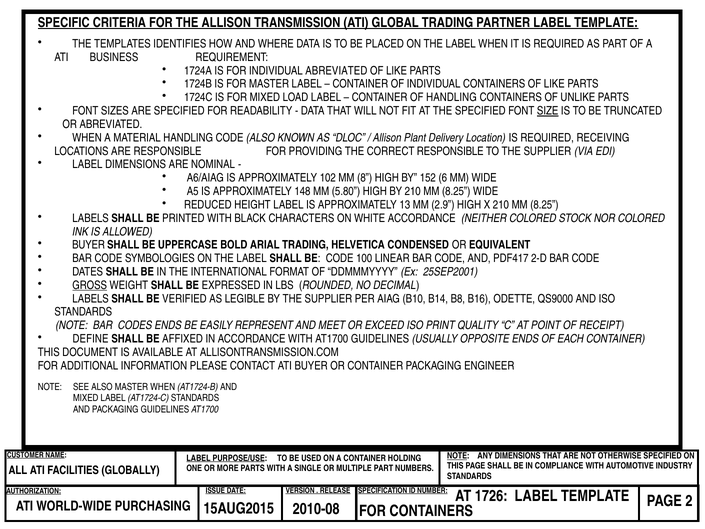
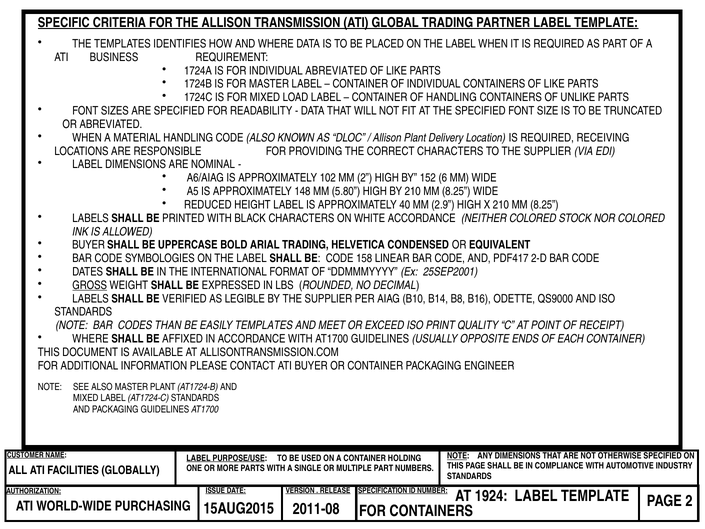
SIZE underline: present -> none (548, 111)
CORRECT RESPONSIBLE: RESPONSIBLE -> CHARACTERS (450, 151)
MM 8: 8 -> 2 (365, 178)
13: 13 -> 40 (405, 205)
100: 100 -> 158 (364, 258)
CODES ENDS: ENDS -> THAN (168, 325)
EASILY REPRESENT: REPRESENT -> TEMPLATES (264, 325)
DEFINE: DEFINE -> WHERE (90, 339)
MASTER WHEN: WHEN -> PLANT (163, 387)
1726: 1726 -> 1924 (491, 496)
2010-08: 2010-08 -> 2011-08 (316, 509)
